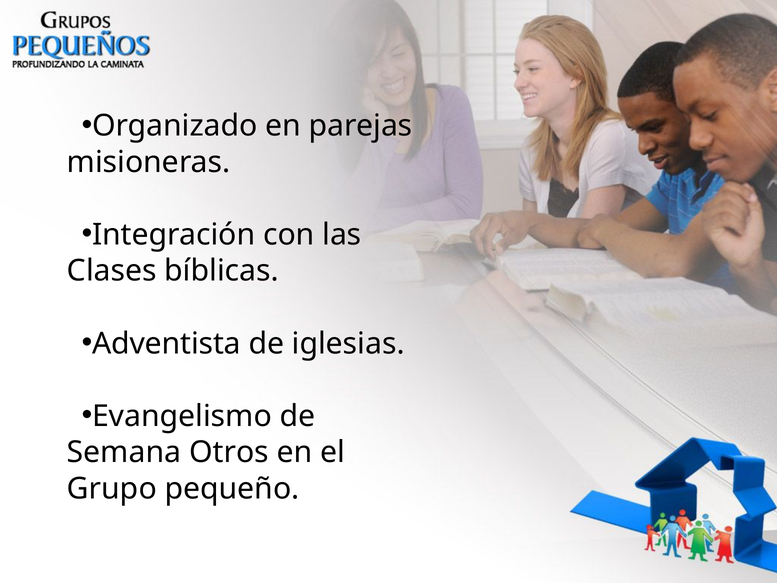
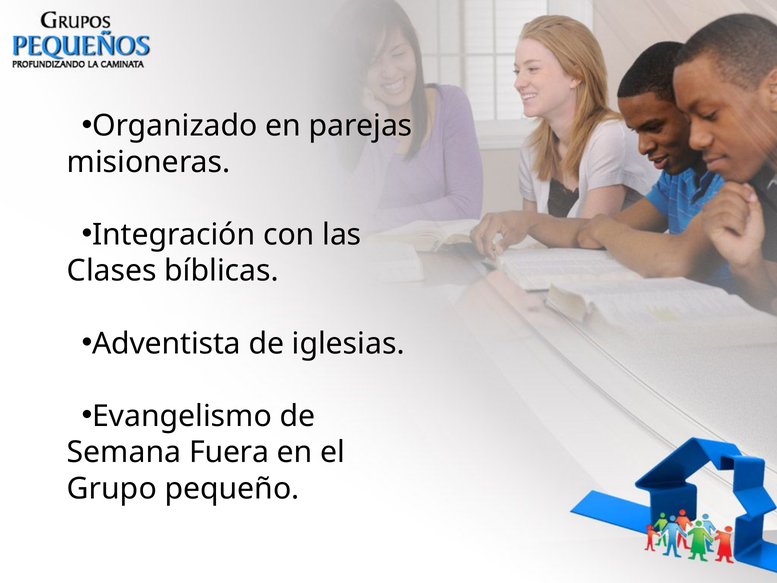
Otros: Otros -> Fuera (229, 452)
